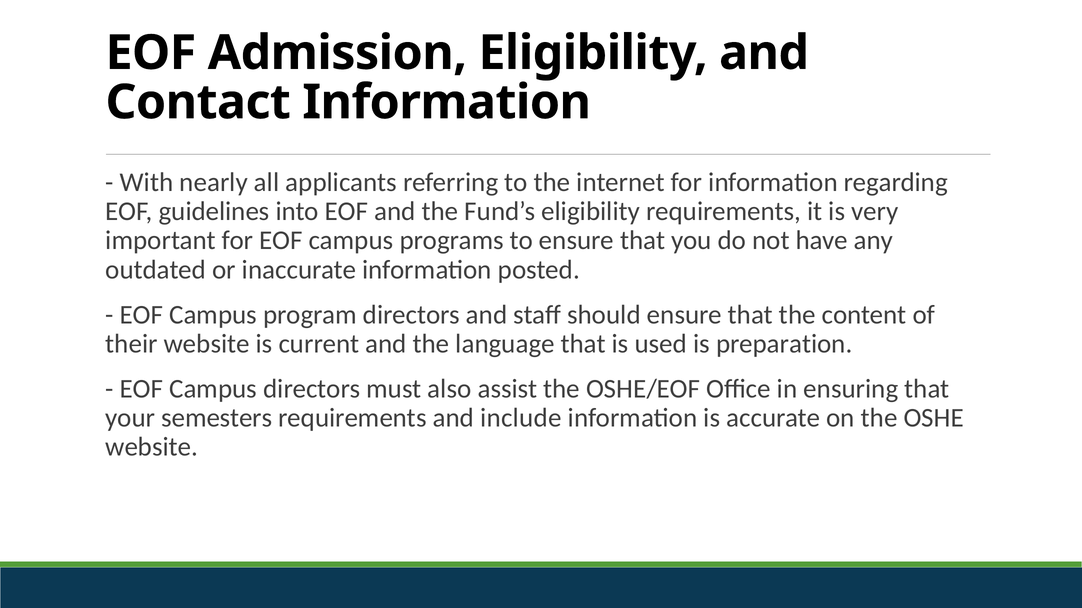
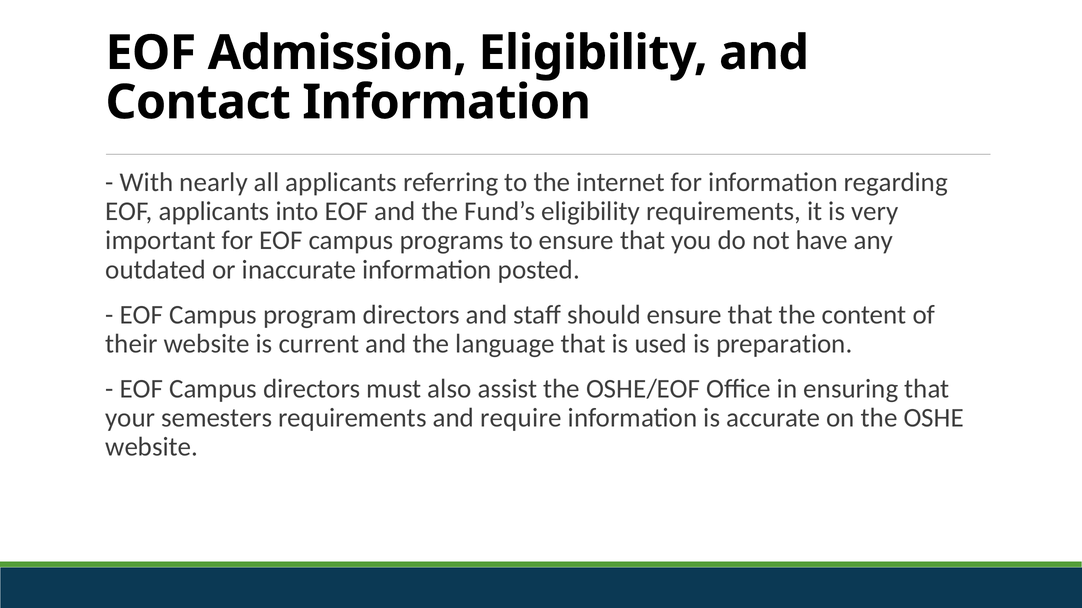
EOF guidelines: guidelines -> applicants (214, 212)
include: include -> require (521, 418)
